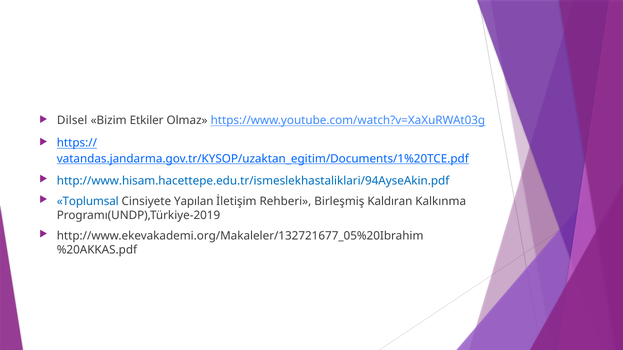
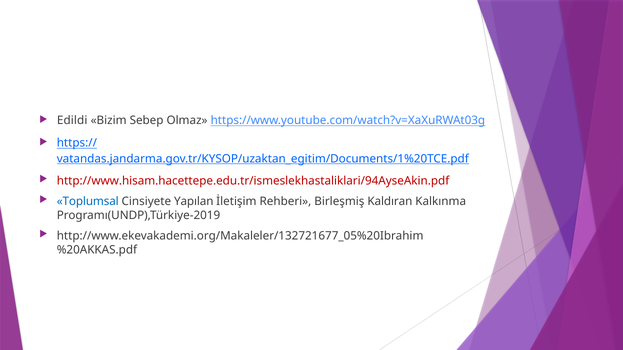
Dilsel: Dilsel -> Edildi (72, 121)
Etkiler: Etkiler -> Sebep (147, 121)
http://www.hisam.hacettepe.edu.tr/ismeslekhastaliklari/94AyseAkin.pdf colour: blue -> red (253, 181)
